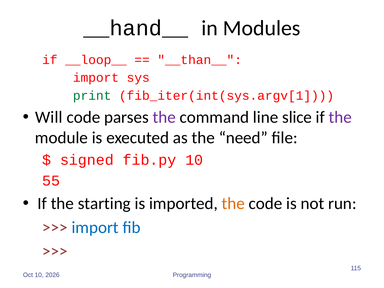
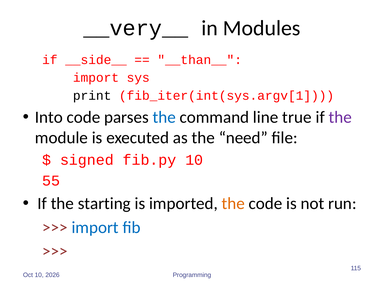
__hand__: __hand__ -> __very__ (136, 28)
__loop__: __loop__ -> __side__ (96, 60)
print colour: green -> black (92, 96)
Will: Will -> Into (49, 117)
the colour: purple -> blue (164, 117)
slice: slice -> true (297, 117)
